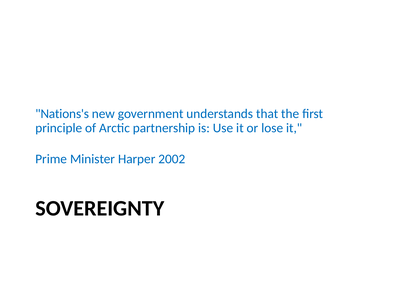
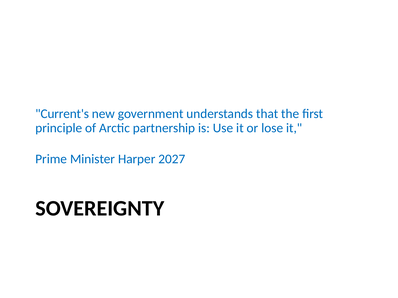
Nations's: Nations's -> Current's (62, 114)
2002: 2002 -> 2027 (172, 159)
